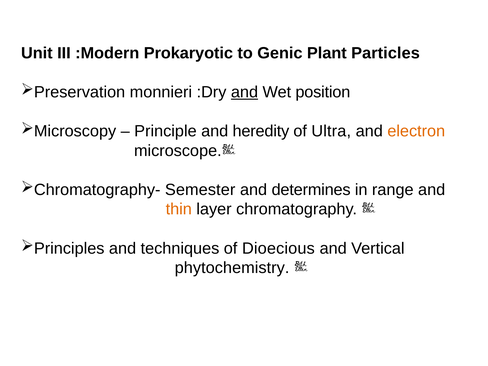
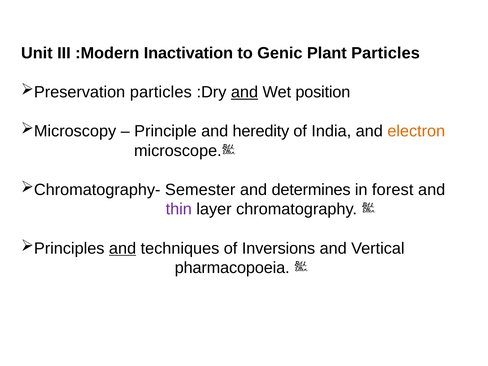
Prokaryotic: Prokaryotic -> Inactivation (188, 53)
monnieri: monnieri -> particles (161, 92)
Ultra: Ultra -> India (331, 131)
range: range -> forest (393, 190)
thin colour: orange -> purple (179, 209)
and underline: none -> present (123, 248)
Dioecious: Dioecious -> Inversions (279, 248)
phytochemistry: phytochemistry -> pharmacopoeia (232, 268)
